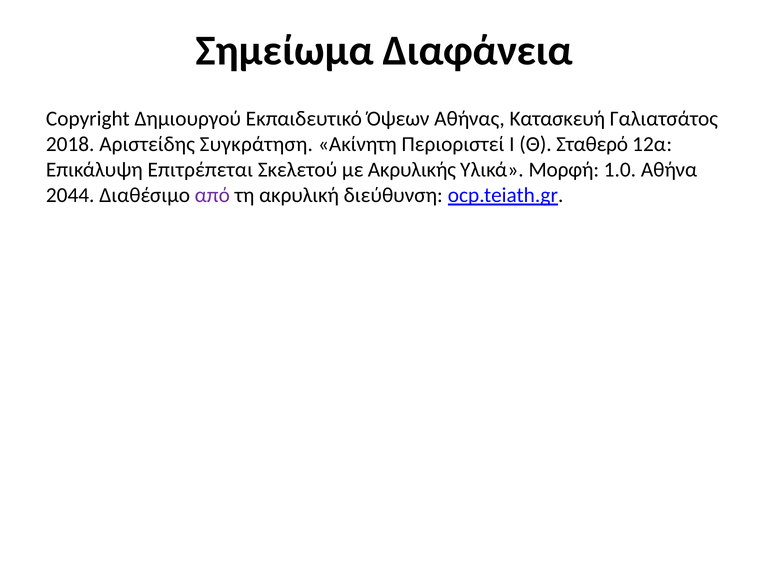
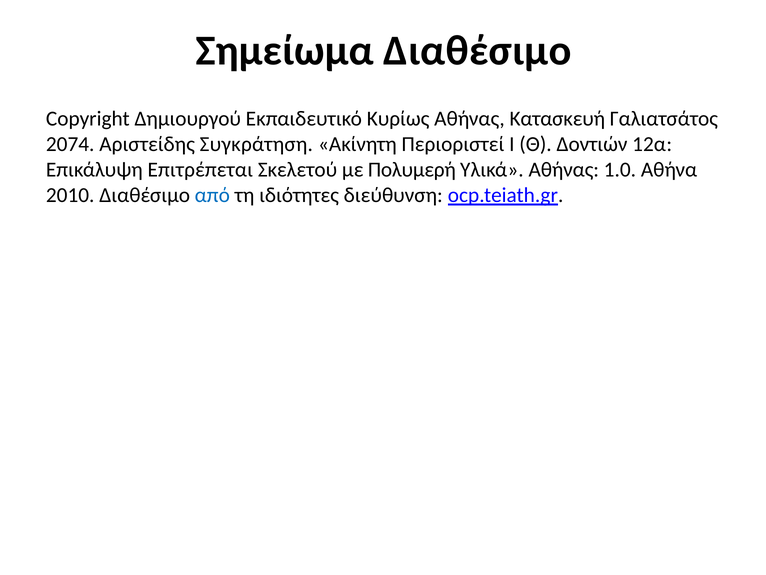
Σημείωμα Διαφάνεια: Διαφάνεια -> Διαθέσιμο (477, 51)
Όψεων: Όψεων -> Κυρίως (398, 118)
2018: 2018 -> 2074 (70, 144)
Σταθερό: Σταθερό -> Δοντιών (592, 144)
Ακρυλικής: Ακρυλικής -> Πολυμερή (412, 170)
Υλικά Μορφή: Μορφή -> Αθήνας (564, 170)
2044: 2044 -> 2010 (70, 195)
από colour: purple -> blue (212, 195)
ακρυλική: ακρυλική -> ιδιότητες (299, 195)
